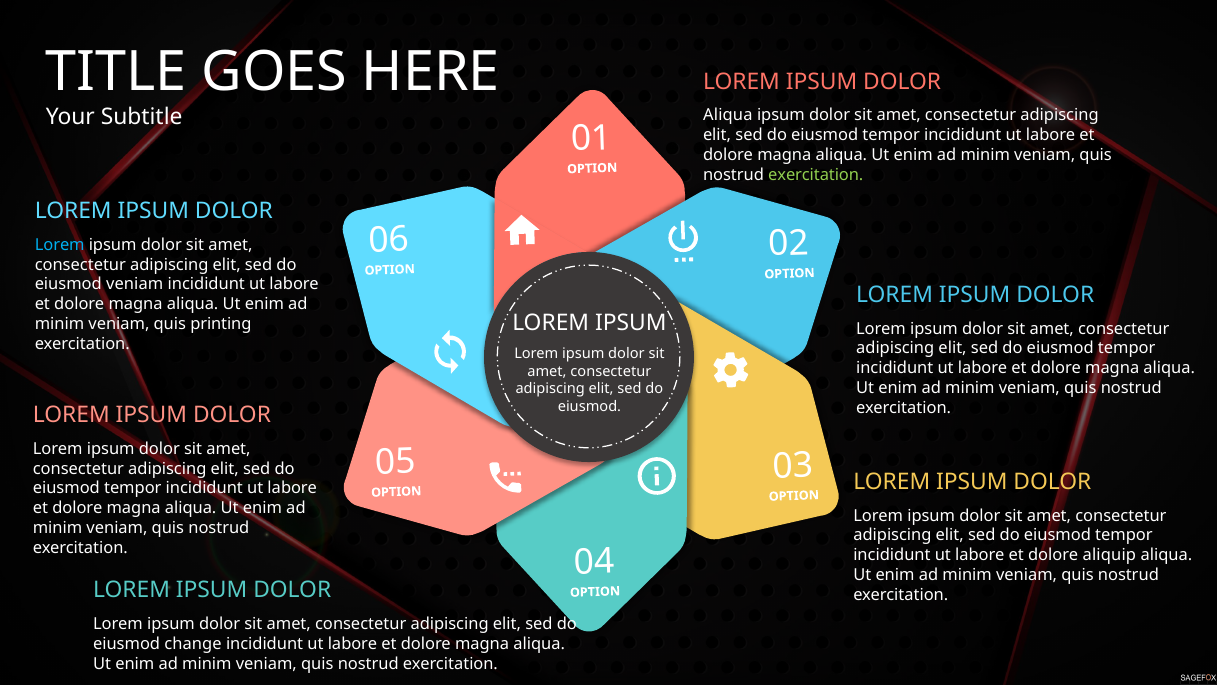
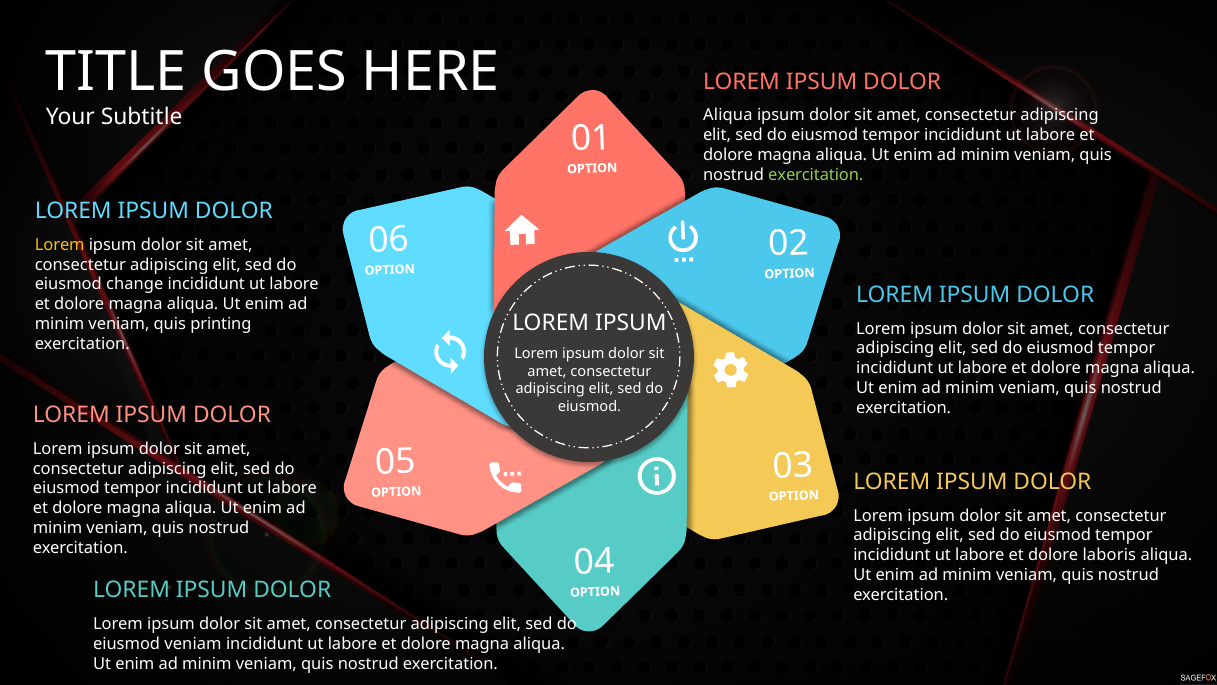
Lorem colour: light blue -> yellow (60, 245)
eiusmod veniam: veniam -> change (135, 284)
aliquip: aliquip -> laboris (1109, 555)
eiusmod change: change -> veniam (193, 644)
